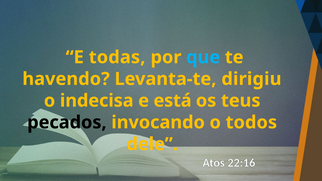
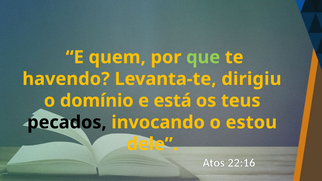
todas: todas -> quem (117, 57)
que colour: light blue -> light green (203, 57)
indecisa: indecisa -> domínio (97, 101)
todos: todos -> estou (251, 122)
